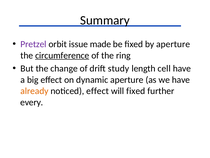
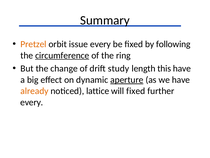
Pretzel colour: purple -> orange (33, 44)
issue made: made -> every (100, 44)
by aperture: aperture -> following (173, 44)
cell: cell -> this (164, 68)
aperture underline: none -> present (127, 80)
noticed effect: effect -> lattice (98, 91)
